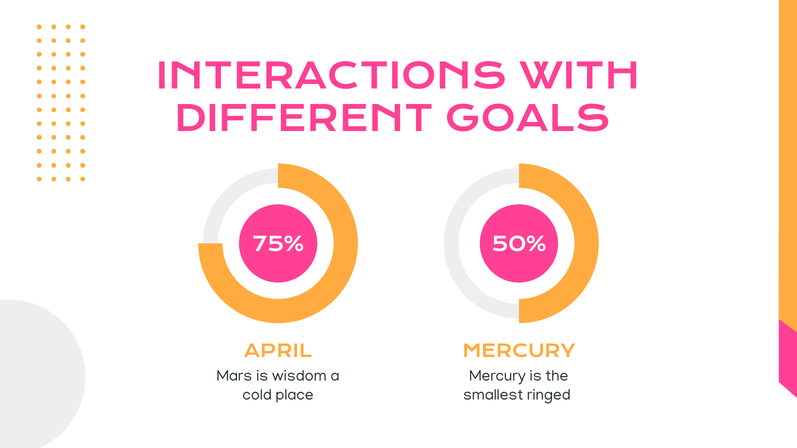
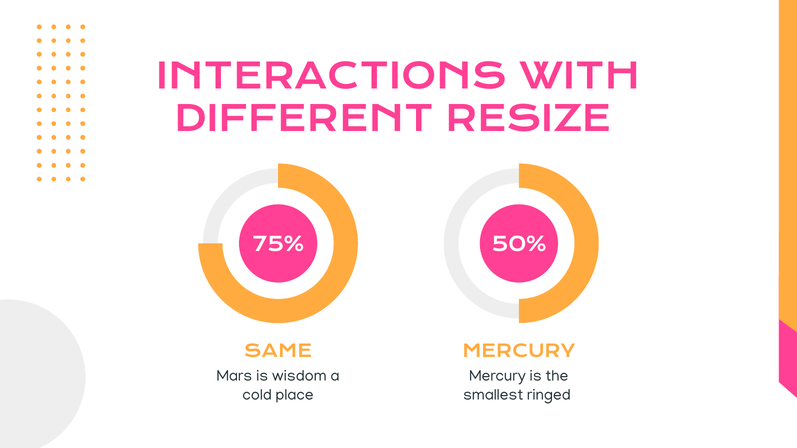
GOALS: GOALS -> RESIZE (528, 120)
APRIL: APRIL -> SAME (278, 351)
